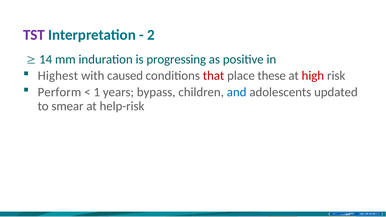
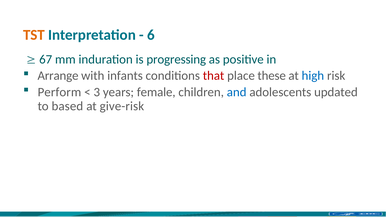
TST colour: purple -> orange (34, 35)
2: 2 -> 6 (151, 35)
14: 14 -> 67 (46, 59)
Highest: Highest -> Arrange (58, 76)
caused: caused -> infants (125, 76)
high colour: red -> blue (313, 76)
1: 1 -> 3 (97, 92)
bypass: bypass -> female (156, 92)
smear: smear -> based (67, 106)
help-risk: help-risk -> give-risk (122, 106)
